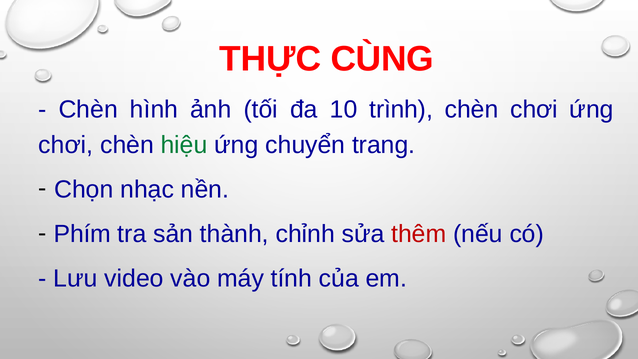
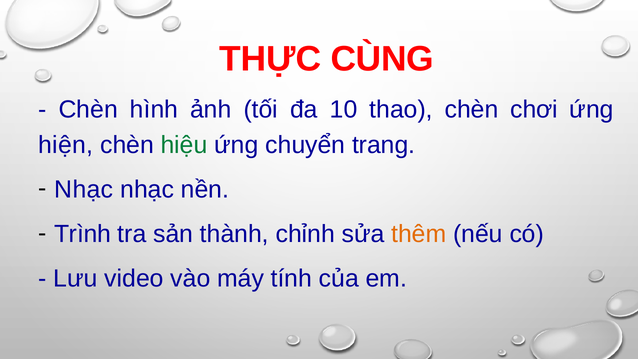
trình: trình -> thao (401, 109)
chơi: chơi -> hiện (66, 145)
Chọn: Chọn -> Nhạc (84, 190)
Phím: Phím -> Trình (83, 234)
thêm colour: red -> orange (419, 234)
